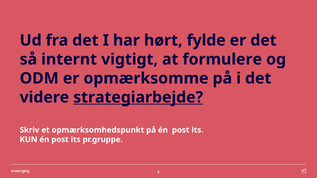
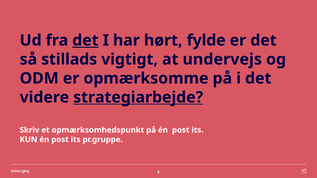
det underline: none -> present (85, 40)
internt: internt -> stillads (69, 59)
formulere: formulere -> undervejs (222, 59)
